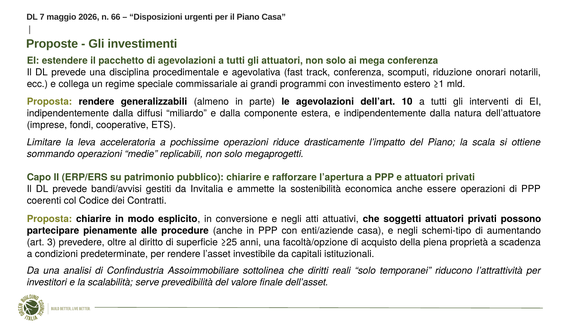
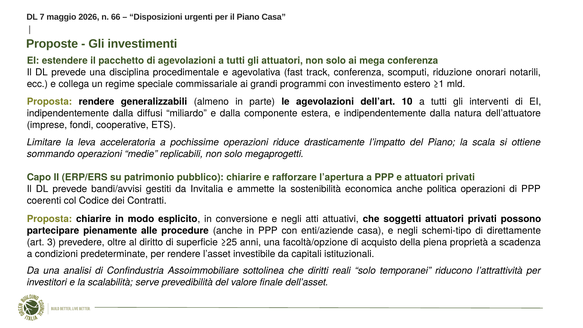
essere: essere -> politica (442, 189)
aumentando: aumentando -> direttamente (514, 230)
